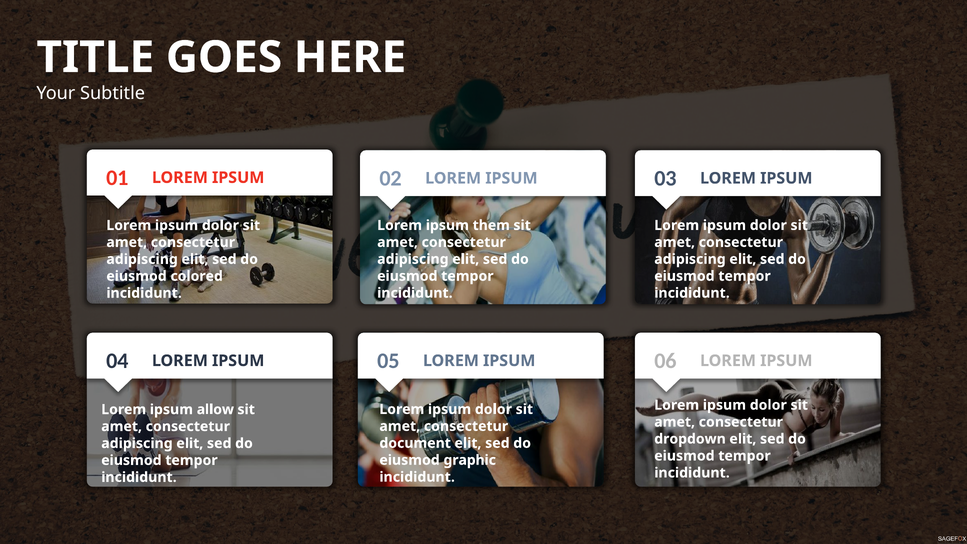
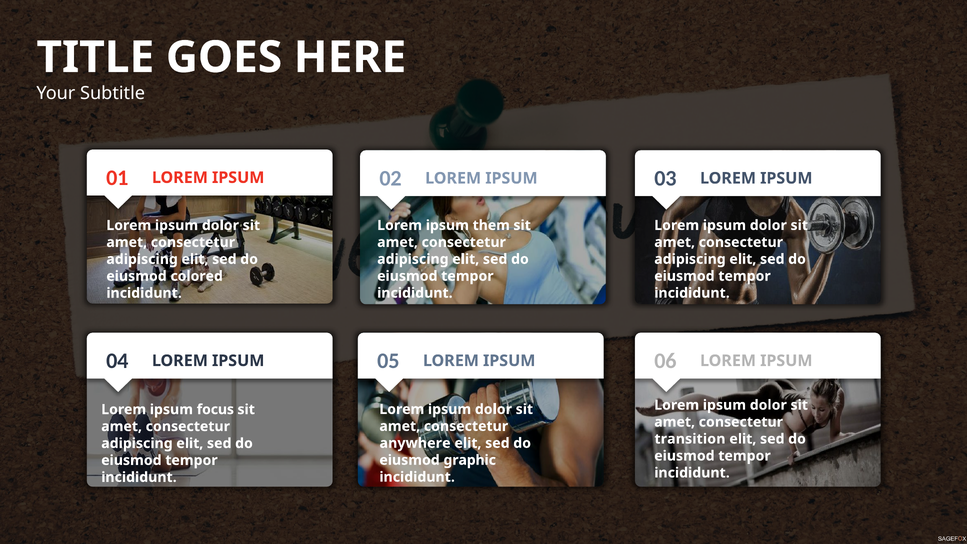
allow: allow -> focus (215, 409)
dropdown: dropdown -> transition (690, 439)
document: document -> anywhere (415, 443)
